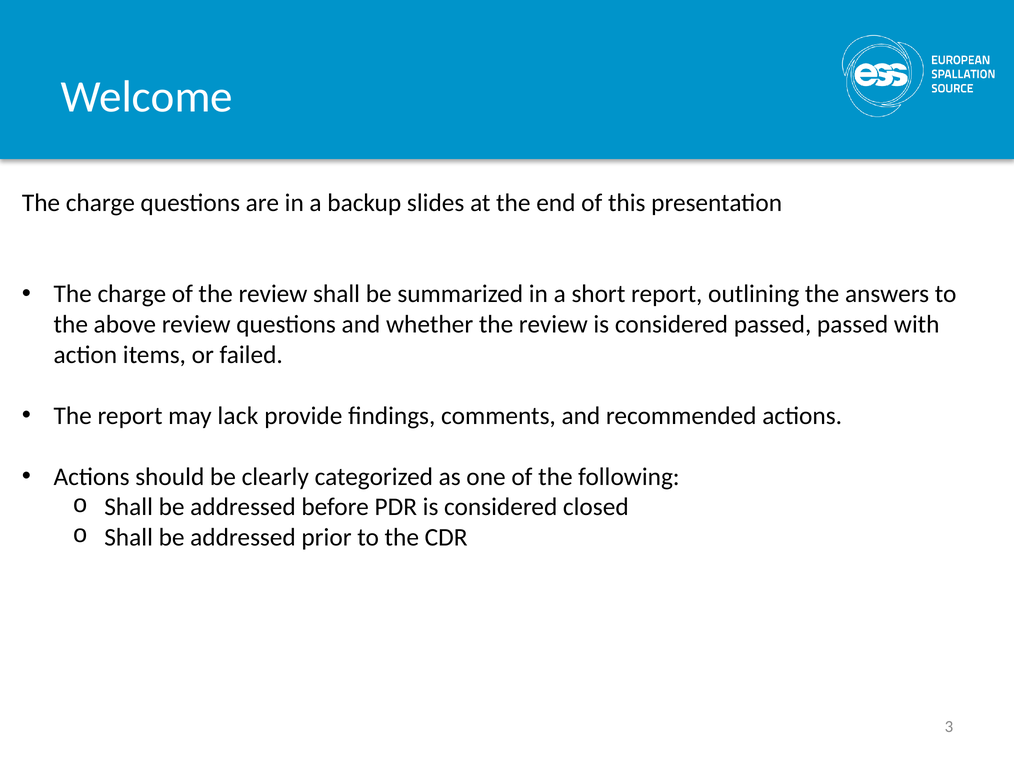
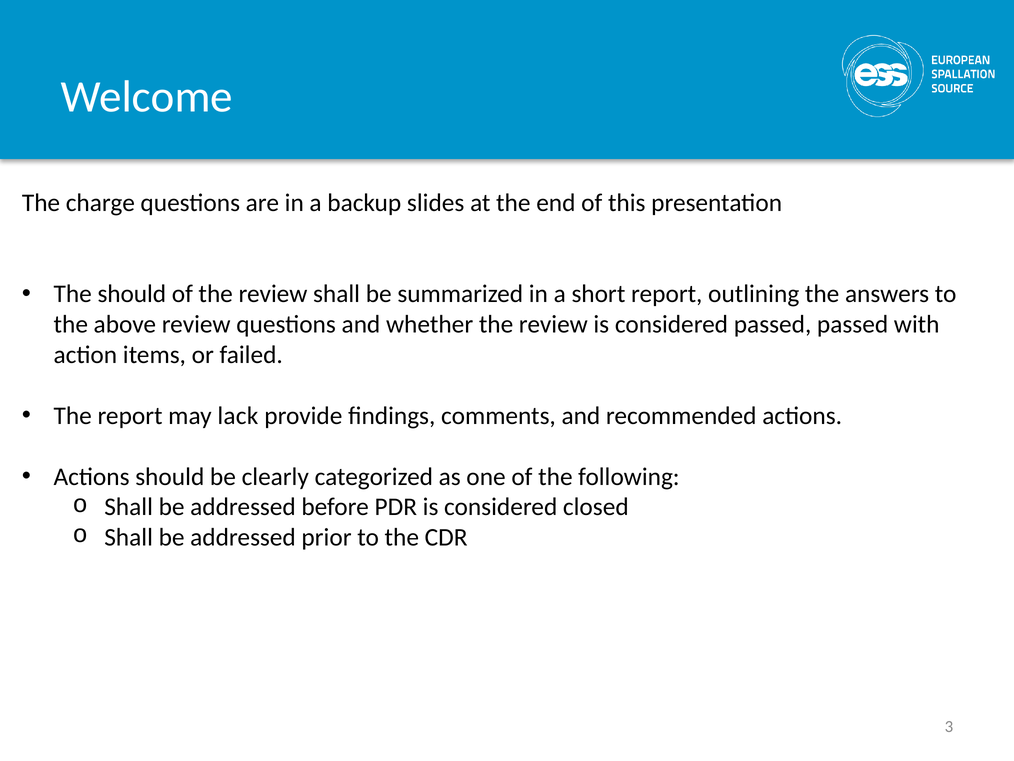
charge: charge -> should (132, 294)
